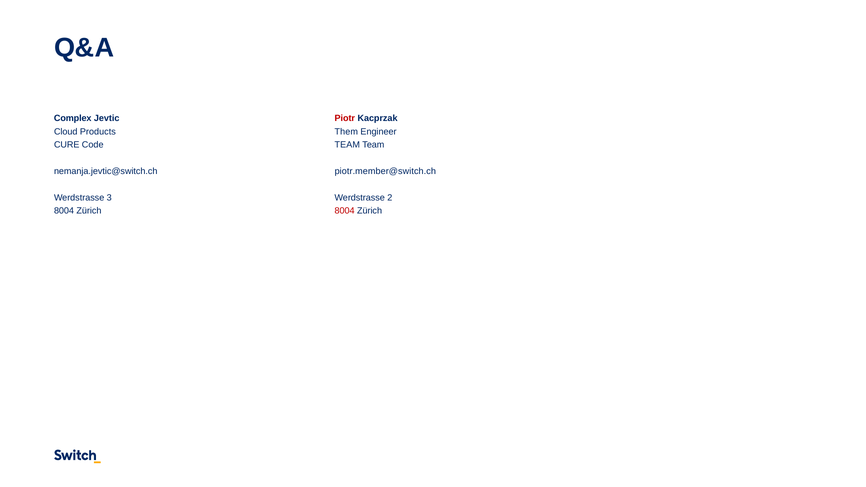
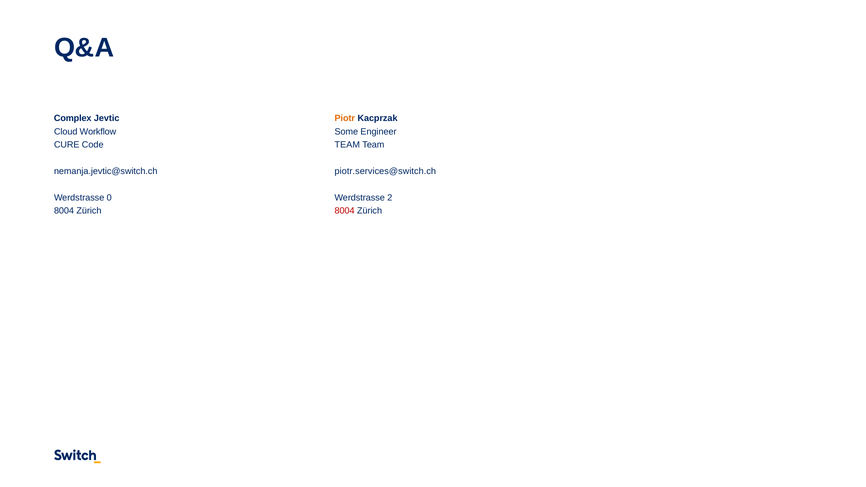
Piotr colour: red -> orange (345, 118)
Products: Products -> Workflow (98, 132)
Them: Them -> Some (346, 132)
piotr.member@switch.ch: piotr.member@switch.ch -> piotr.services@switch.ch (385, 171)
3: 3 -> 0 (109, 198)
